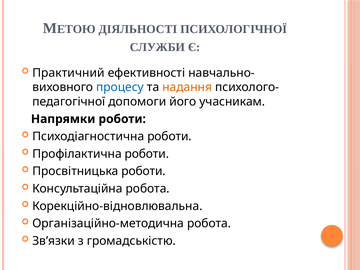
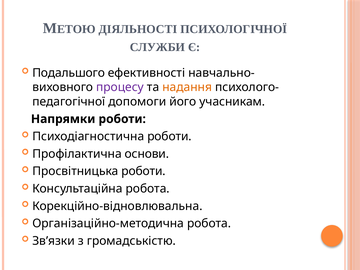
Практичний: Практичний -> Подальшого (69, 73)
процесу colour: blue -> purple (120, 87)
Профілактична роботи: роботи -> основи (147, 154)
